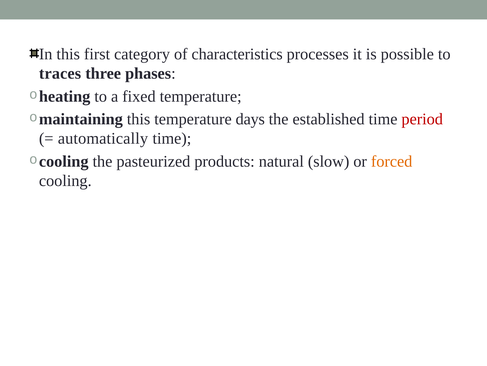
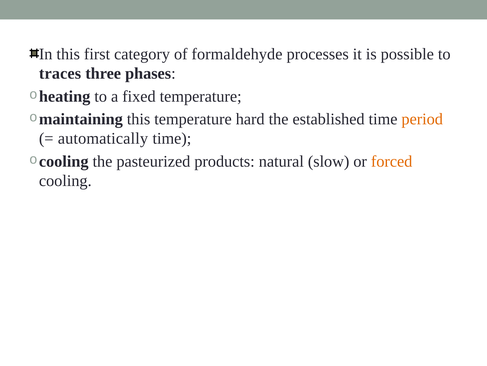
characteristics: characteristics -> formaldehyde (237, 54)
days: days -> hard (250, 119)
period colour: red -> orange (422, 119)
